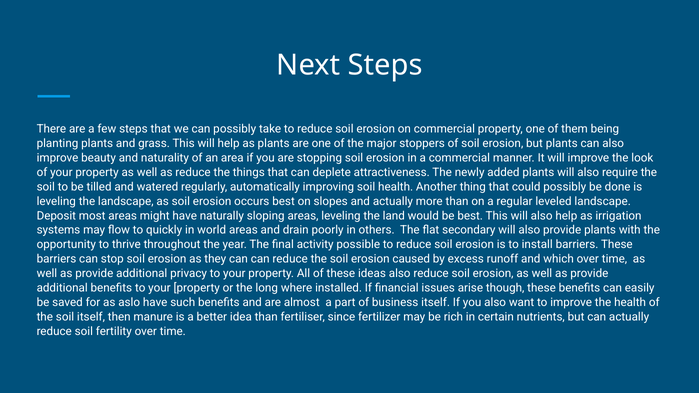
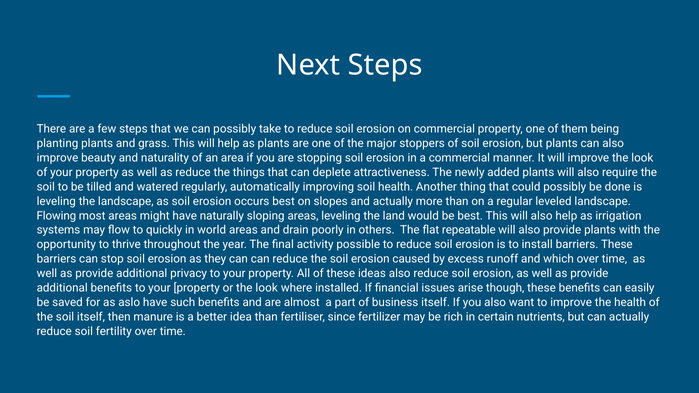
Deposit: Deposit -> Flowing (56, 216)
secondary: secondary -> repeatable (469, 230)
or the long: long -> look (267, 288)
